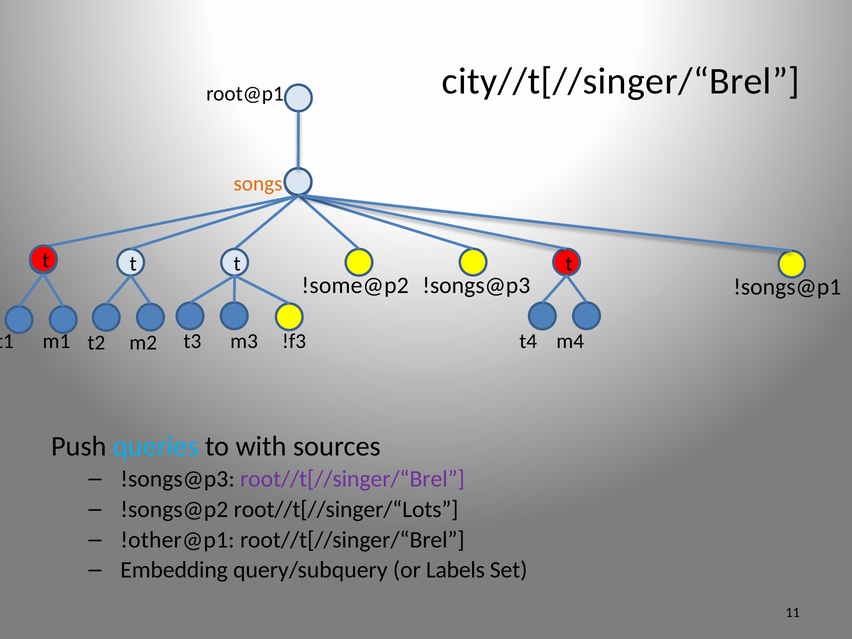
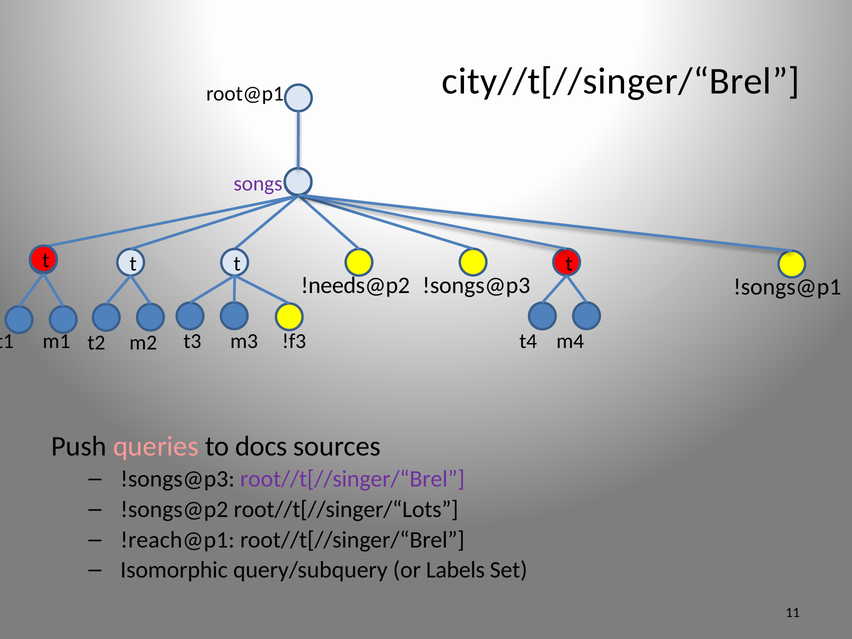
songs colour: orange -> purple (258, 184)
!some@p2: !some@p2 -> !needs@p2 (355, 285)
queries colour: light blue -> pink (156, 446)
with: with -> docs (261, 446)
!other@p1: !other@p1 -> !reach@p1 (177, 540)
Embedding: Embedding -> Isomorphic (174, 570)
